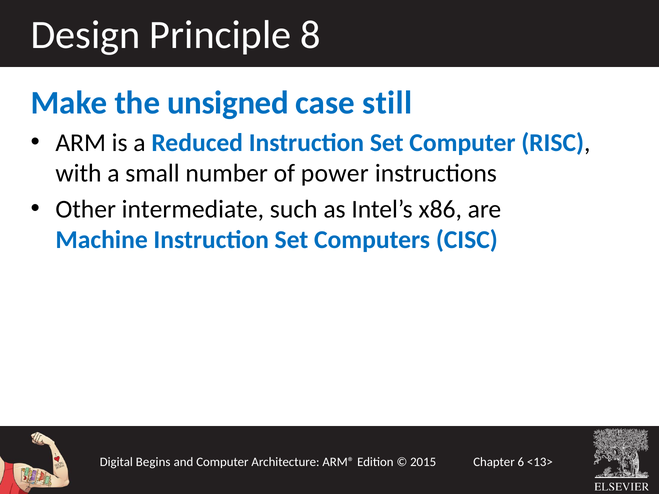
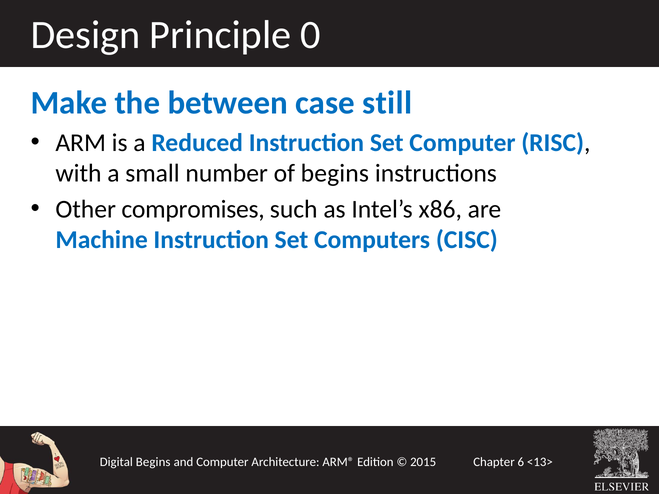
8: 8 -> 0 (311, 35)
unsigned: unsigned -> between (228, 103)
of power: power -> begins (335, 173)
intermediate: intermediate -> compromises (193, 209)
